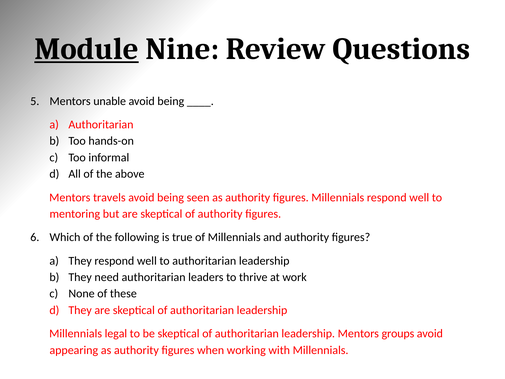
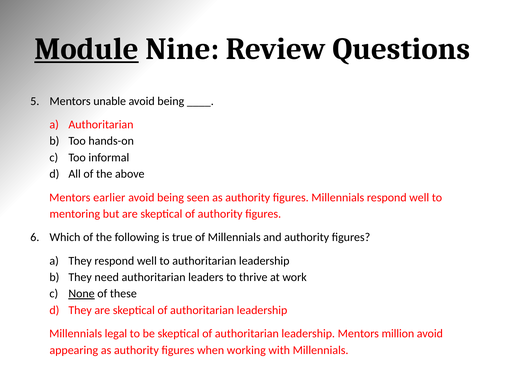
travels: travels -> earlier (109, 197)
None underline: none -> present (82, 294)
groups: groups -> million (398, 333)
